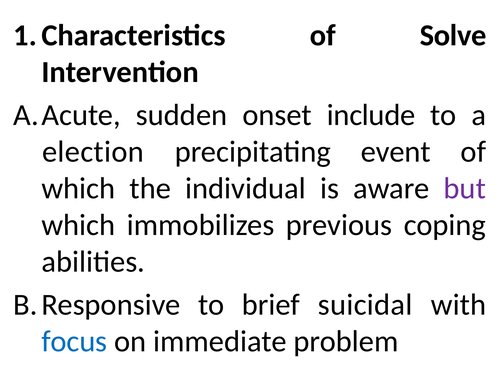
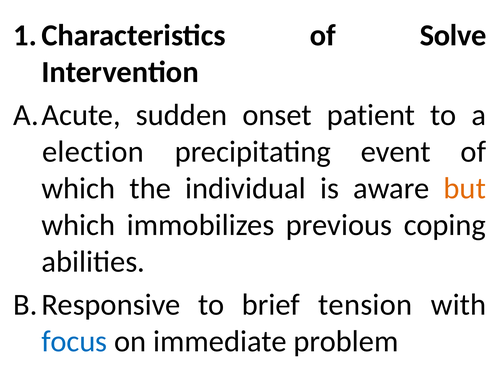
include: include -> patient (371, 115)
but colour: purple -> orange (465, 188)
suicidal: suicidal -> tension (365, 305)
